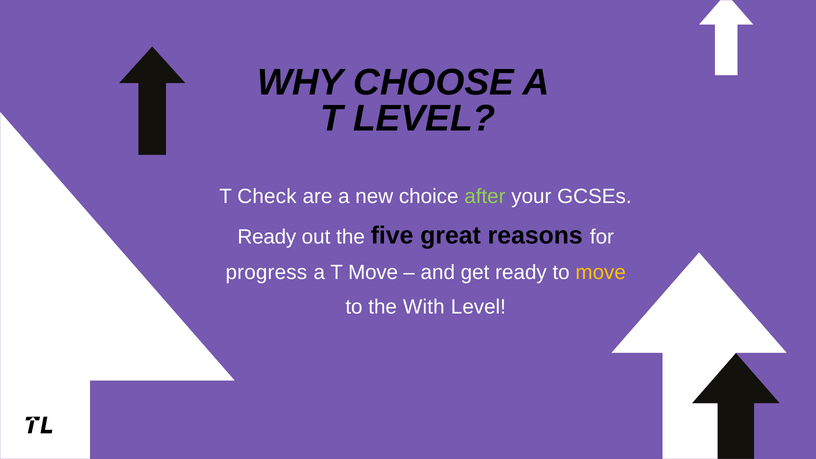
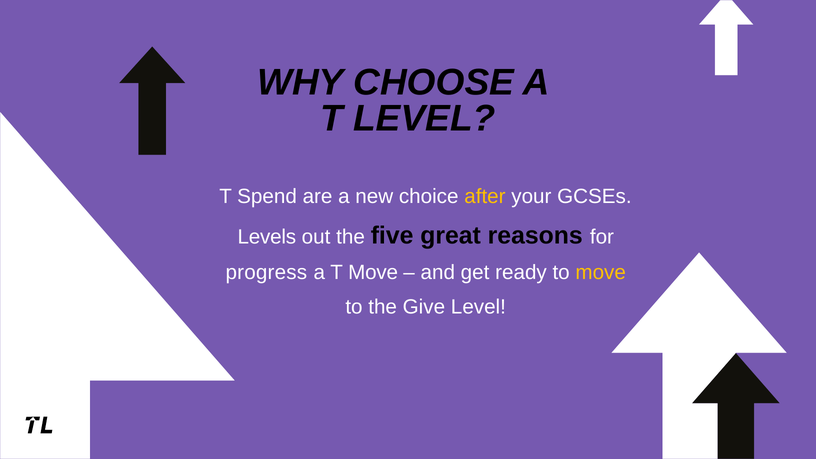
Check: Check -> Spend (267, 196)
after colour: light green -> yellow (485, 196)
Ready: Ready -> Levels (267, 237)
With: With -> Give (424, 307)
